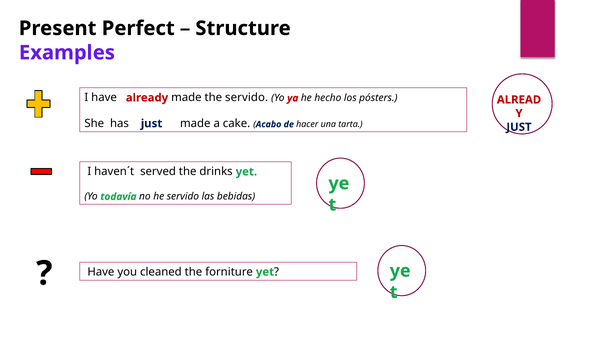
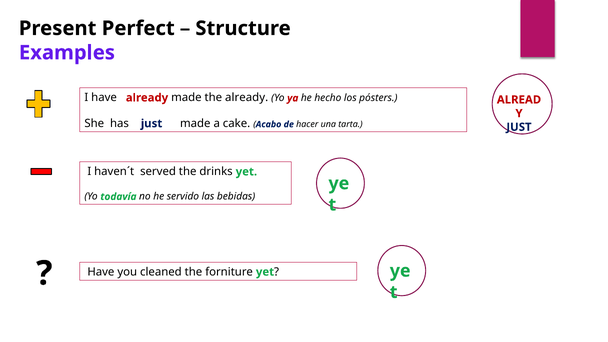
the servido: servido -> already (247, 98)
